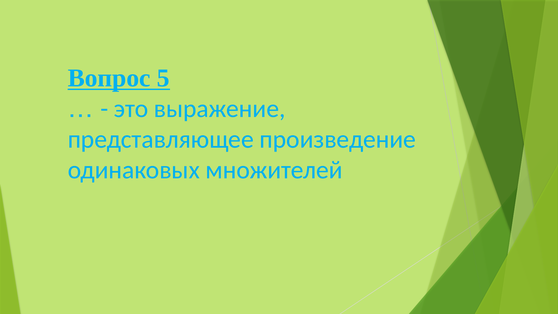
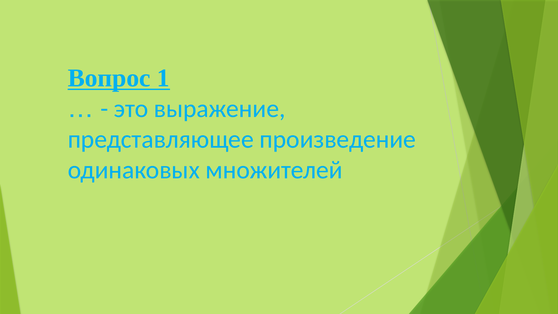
5: 5 -> 1 (163, 78)
